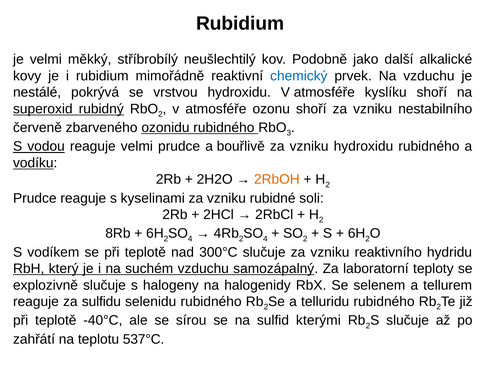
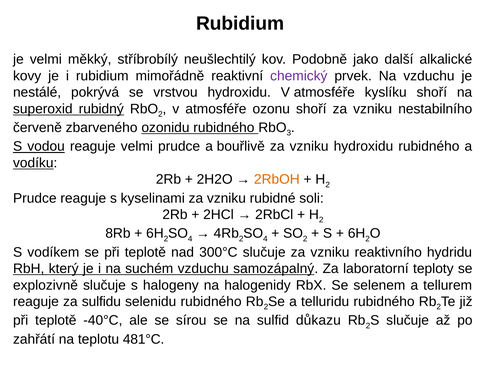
chemický colour: blue -> purple (299, 76)
kterými: kterými -> důkazu (318, 320)
537°C: 537°C -> 481°C (144, 339)
